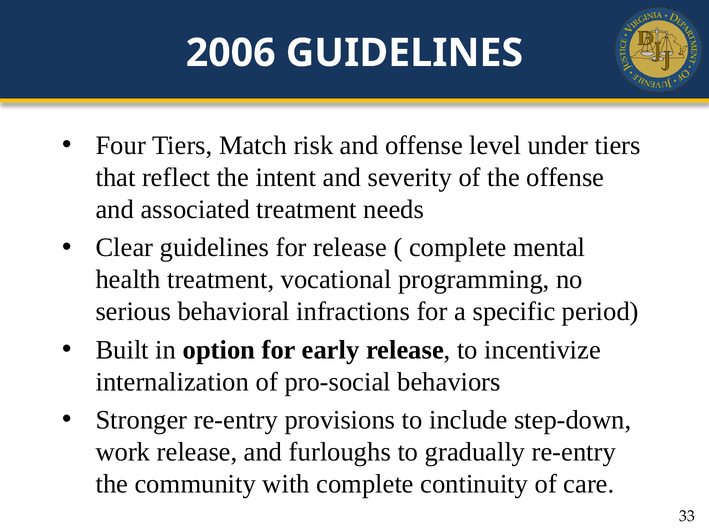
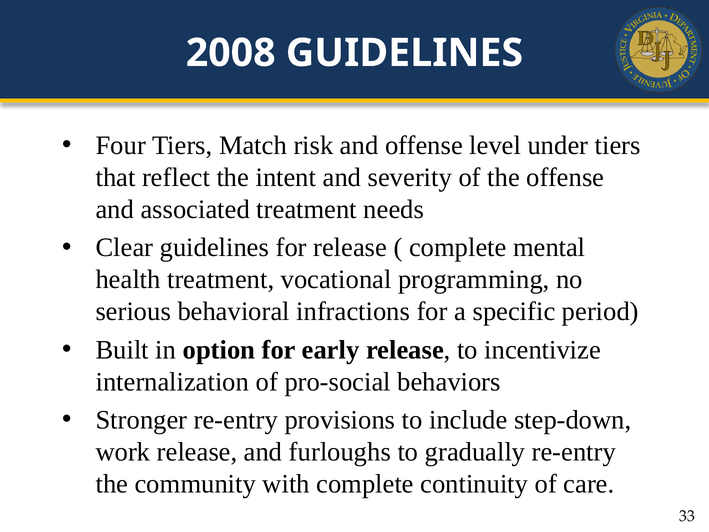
2006: 2006 -> 2008 (231, 53)
